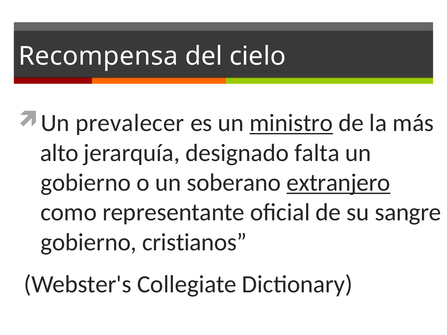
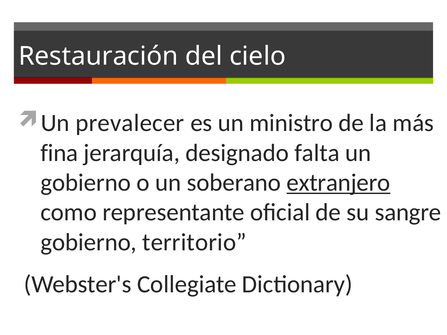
Recompensa: Recompensa -> Restauración (98, 56)
ministro underline: present -> none (291, 123)
alto: alto -> fina (59, 153)
cristianos: cristianos -> territorio (194, 242)
